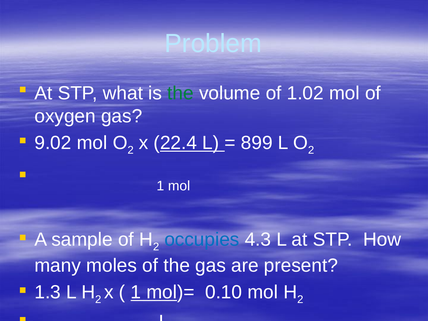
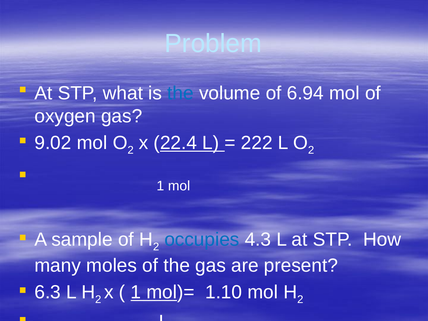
the colour: green -> blue (180, 93)
1.02: 1.02 -> 6.94 (305, 93)
899: 899 -> 222 (257, 143)
1.3: 1.3 -> 6.3 (48, 292)
0.10: 0.10 -> 1.10 (224, 292)
